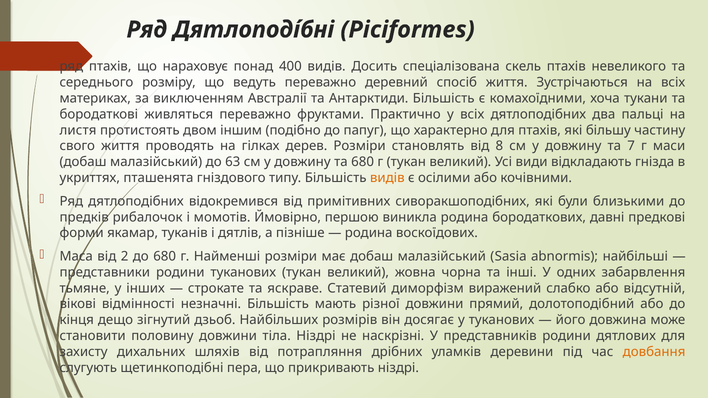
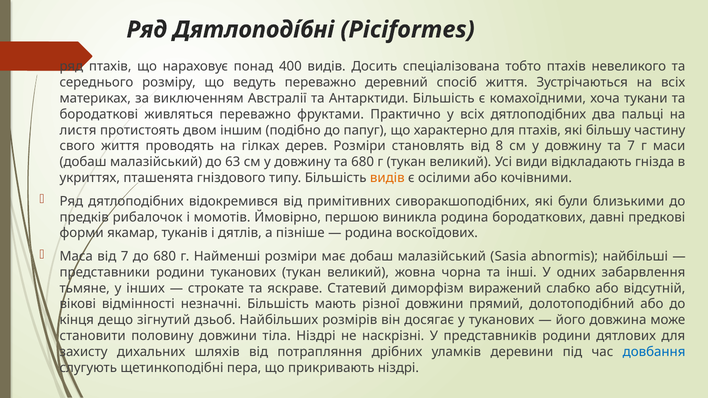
скель: скель -> тобто (523, 67)
від 2: 2 -> 7 (125, 257)
довбання colour: orange -> blue (654, 352)
